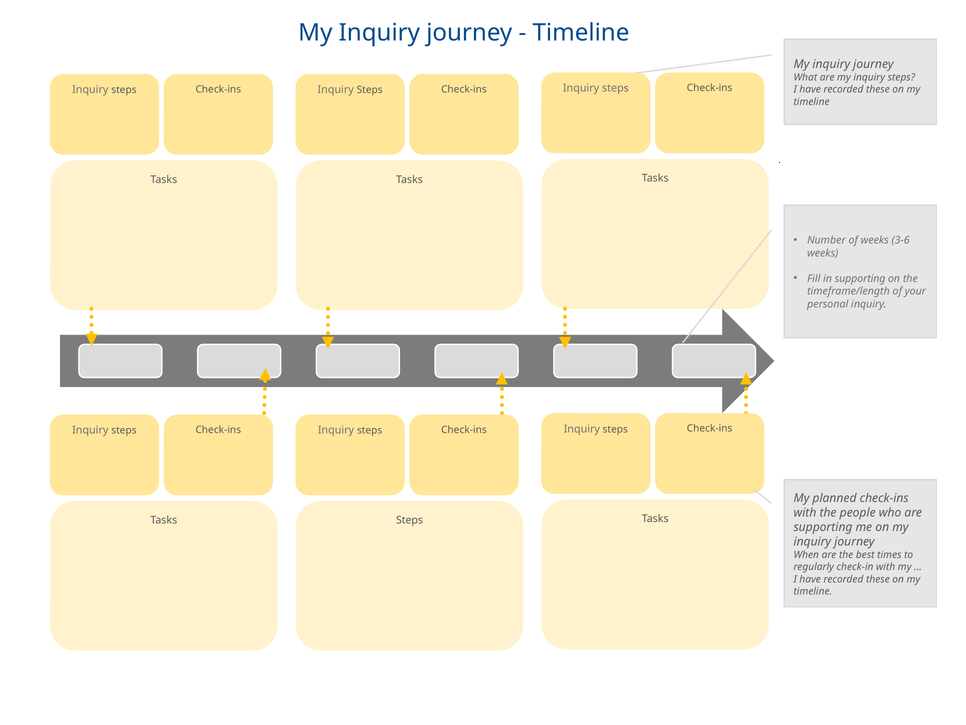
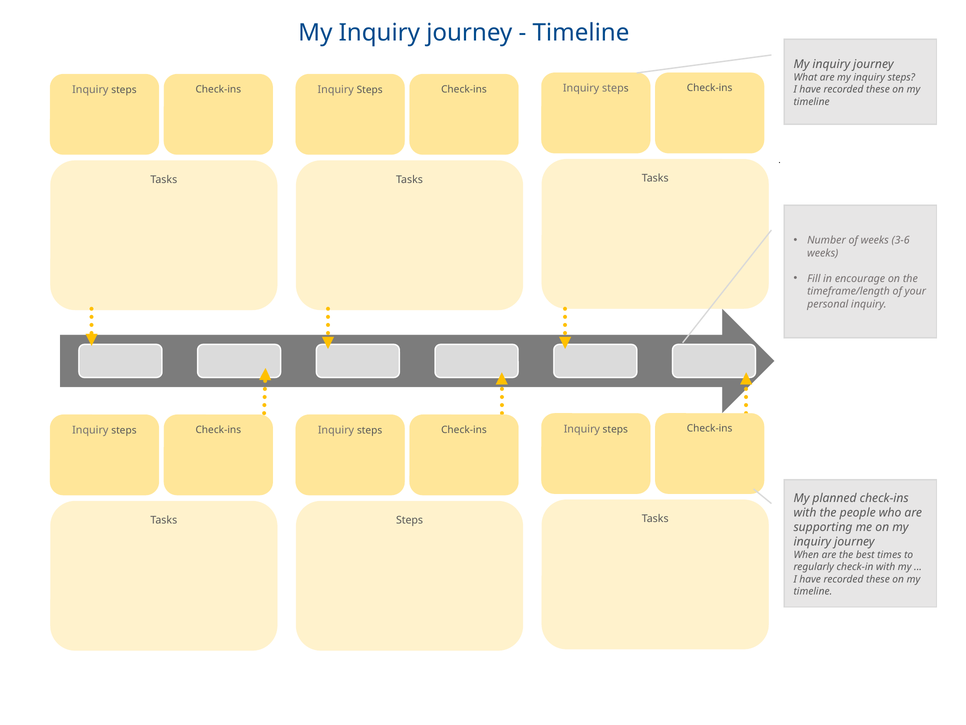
in supporting: supporting -> encourage (860, 278)
